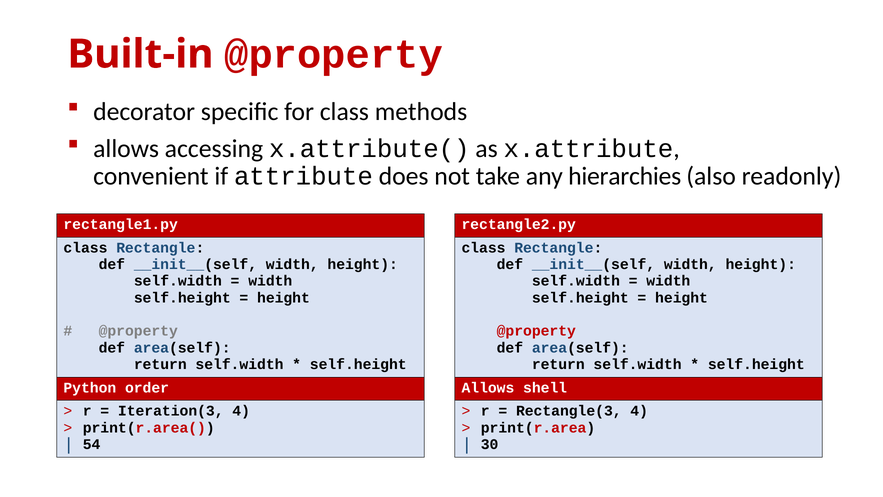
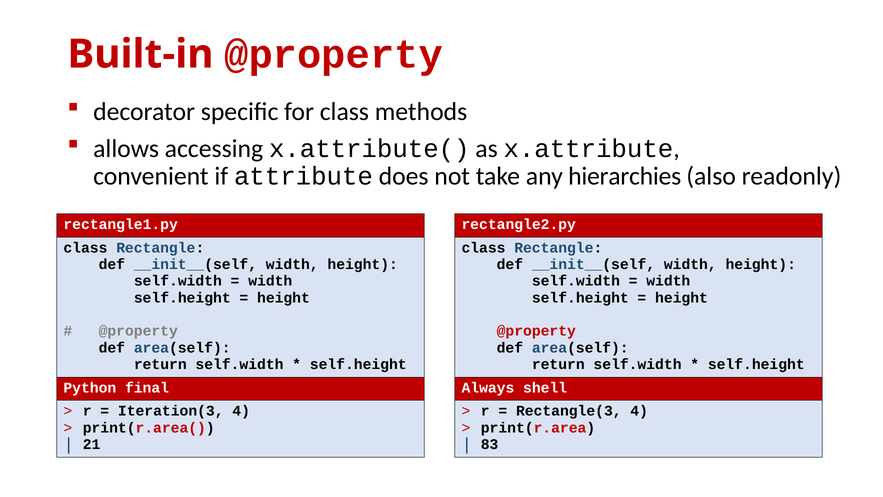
order: order -> final (147, 388)
Allows: Allows -> Always (488, 388)
54: 54 -> 21 (92, 444)
30: 30 -> 83 (490, 444)
